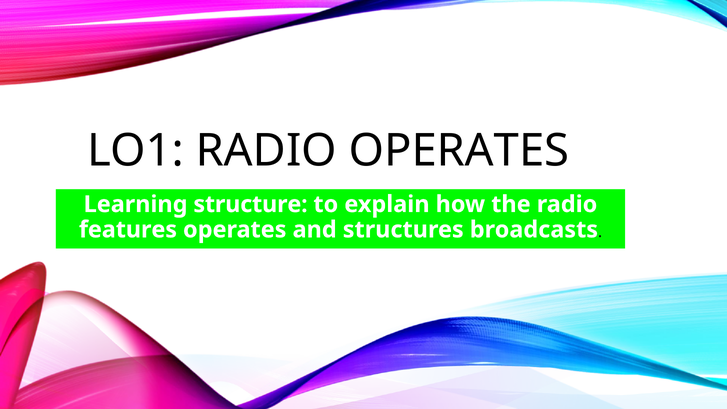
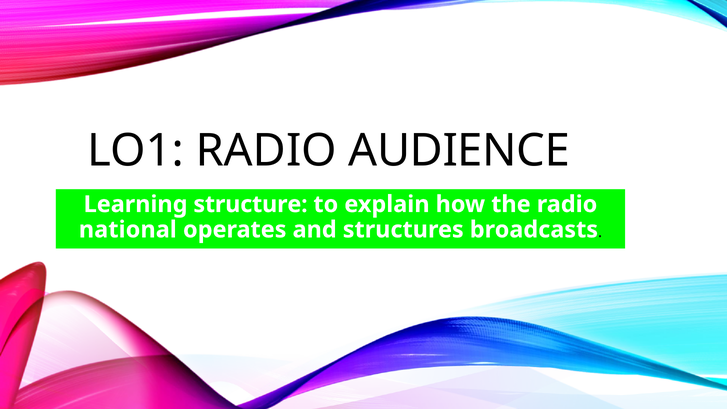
RADIO OPERATES: OPERATES -> AUDIENCE (459, 151)
features: features -> national (128, 230)
